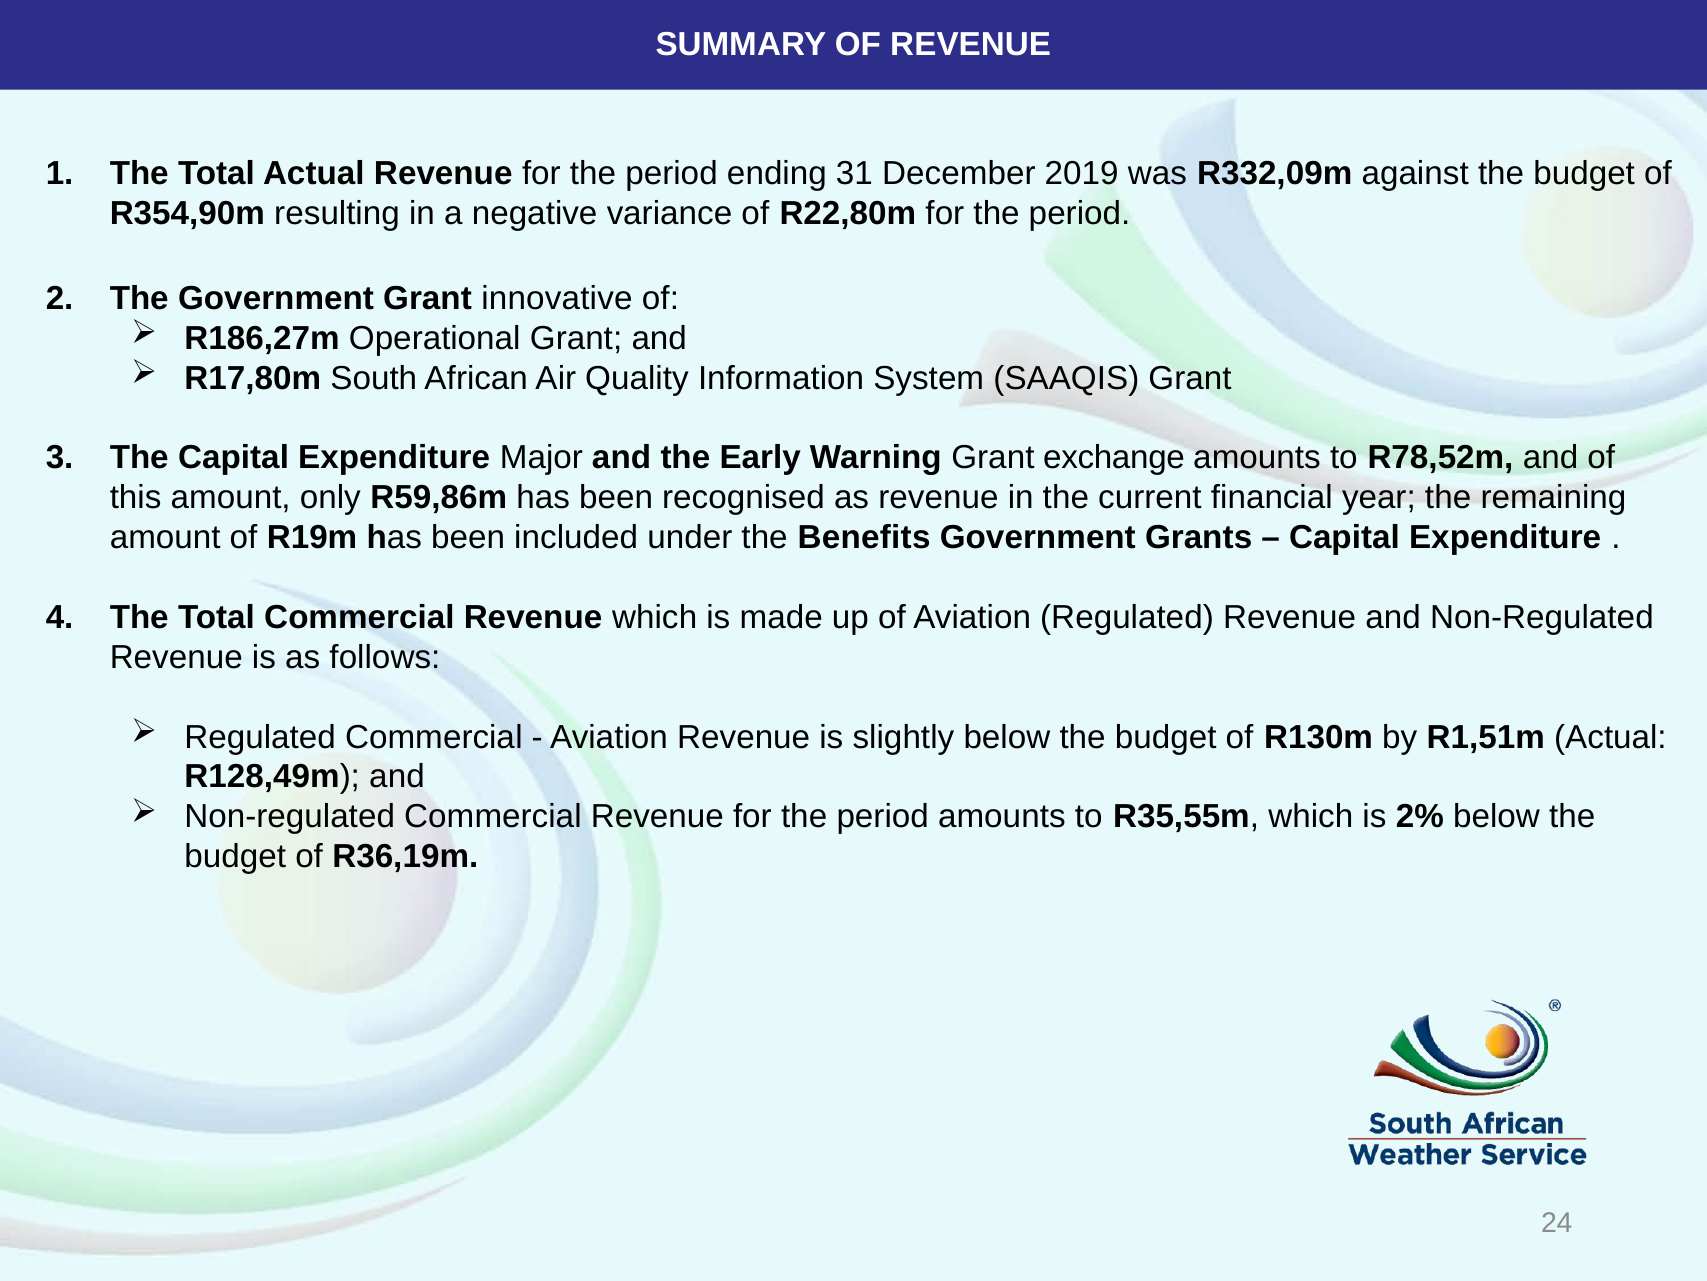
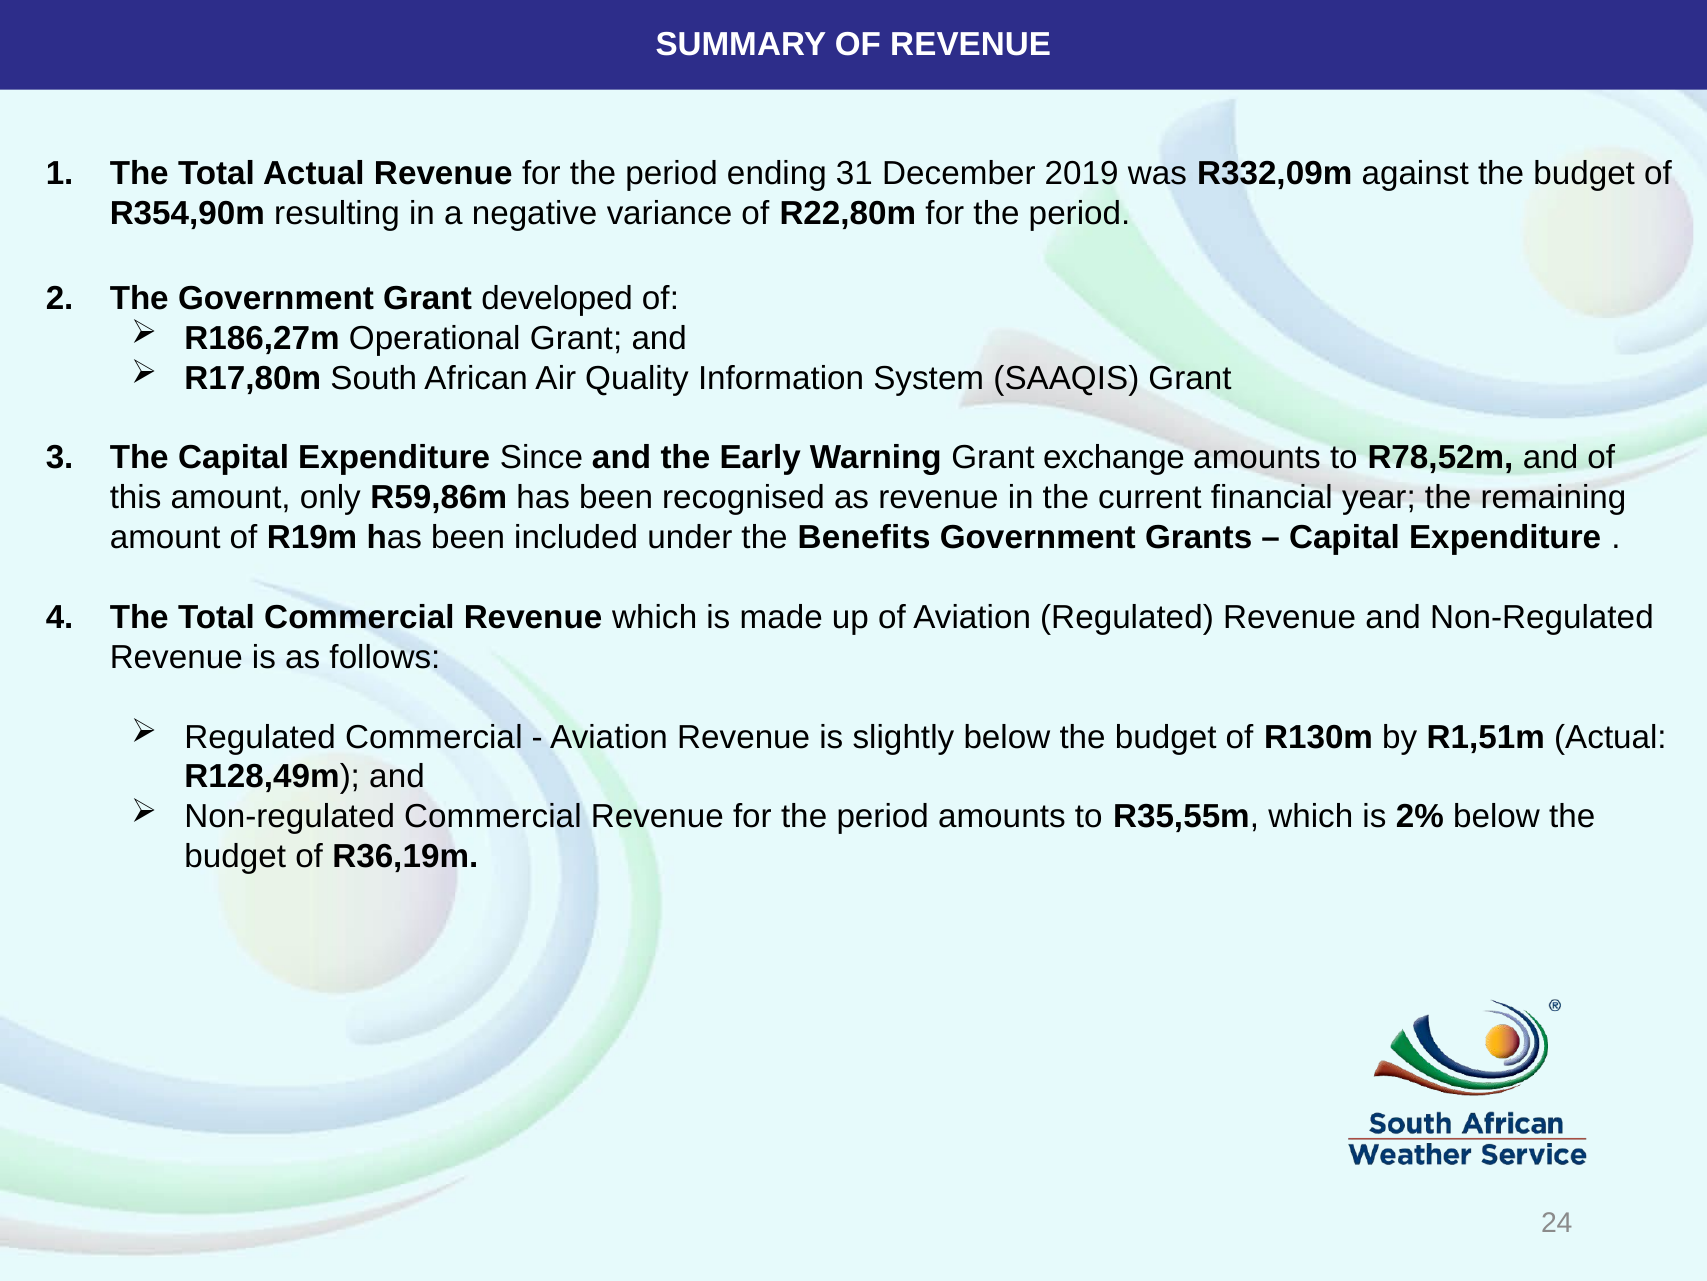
innovative: innovative -> developed (557, 298)
Major: Major -> Since (541, 458)
